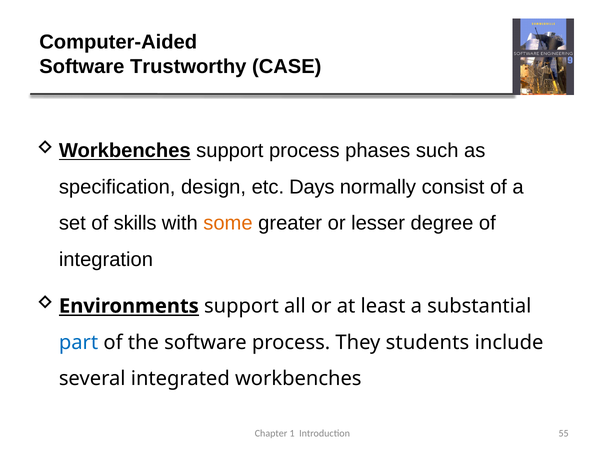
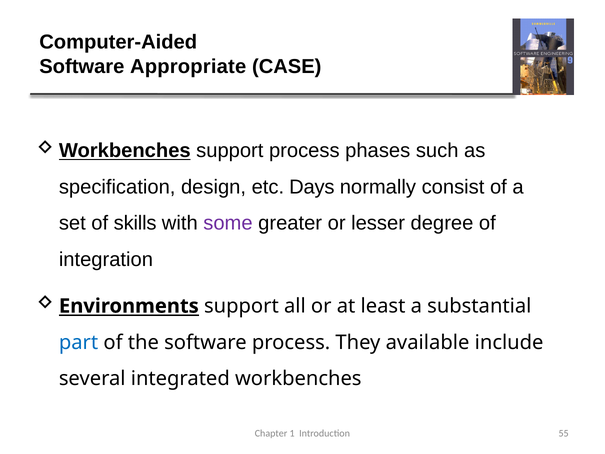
Trustworthy: Trustworthy -> Appropriate (188, 66)
some colour: orange -> purple (228, 223)
students: students -> available (428, 342)
